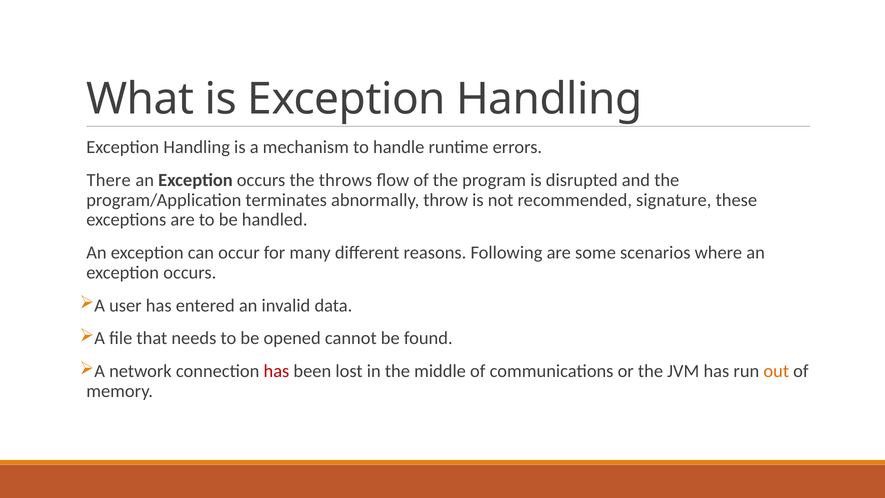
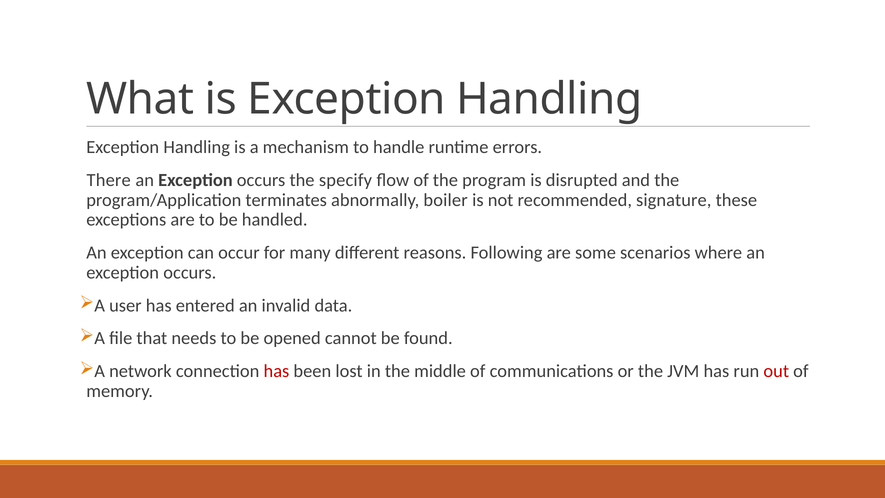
throws: throws -> specify (345, 180)
throw: throw -> boiler (446, 200)
out colour: orange -> red (776, 371)
